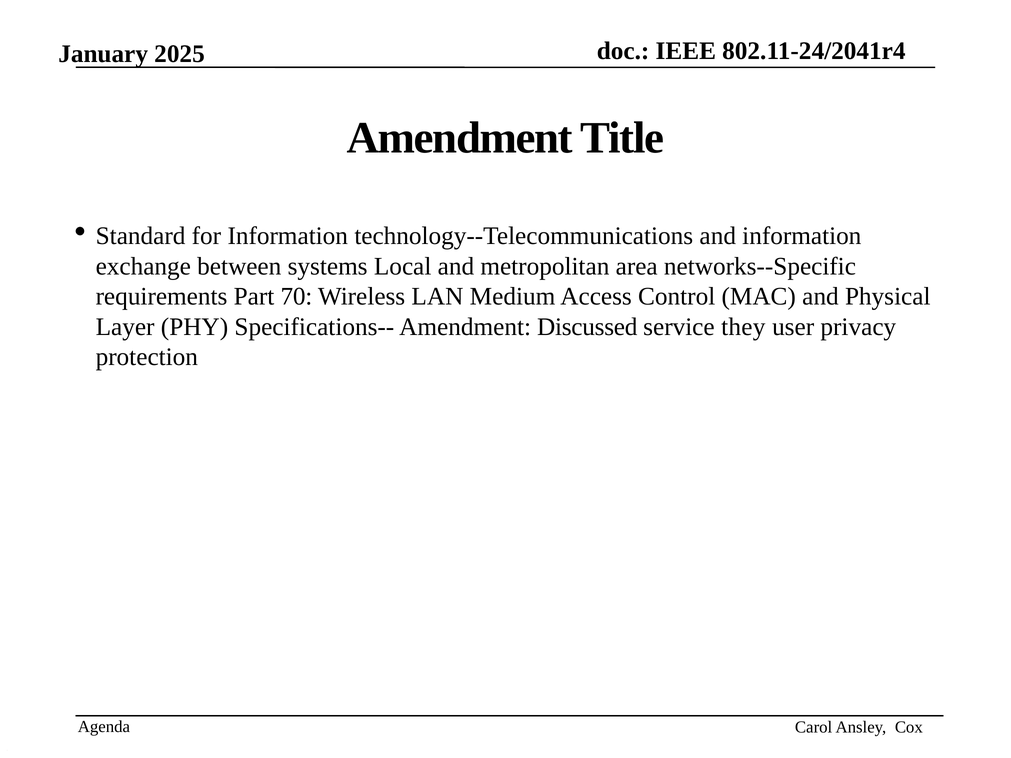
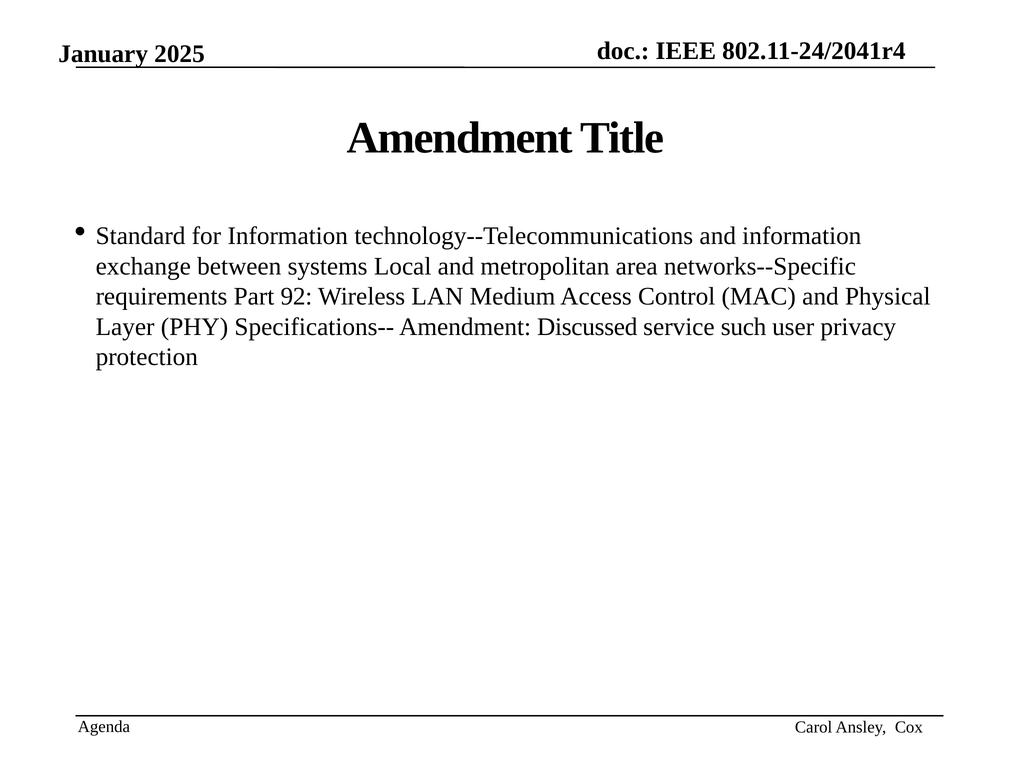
70: 70 -> 92 (296, 297)
they: they -> such (744, 327)
